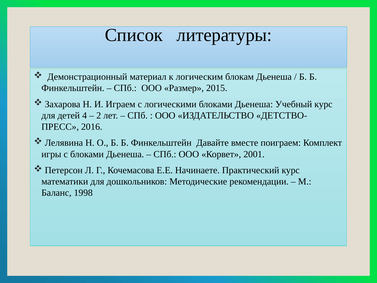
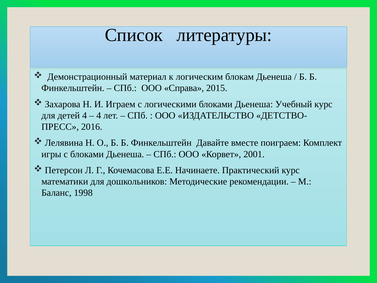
Размер: Размер -> Справа (184, 88)
2: 2 -> 4 (99, 115)
